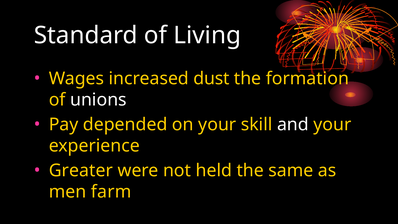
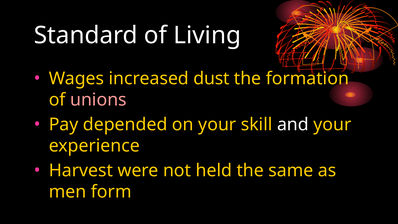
unions colour: white -> pink (98, 100)
Greater: Greater -> Harvest (81, 171)
farm: farm -> form (111, 192)
